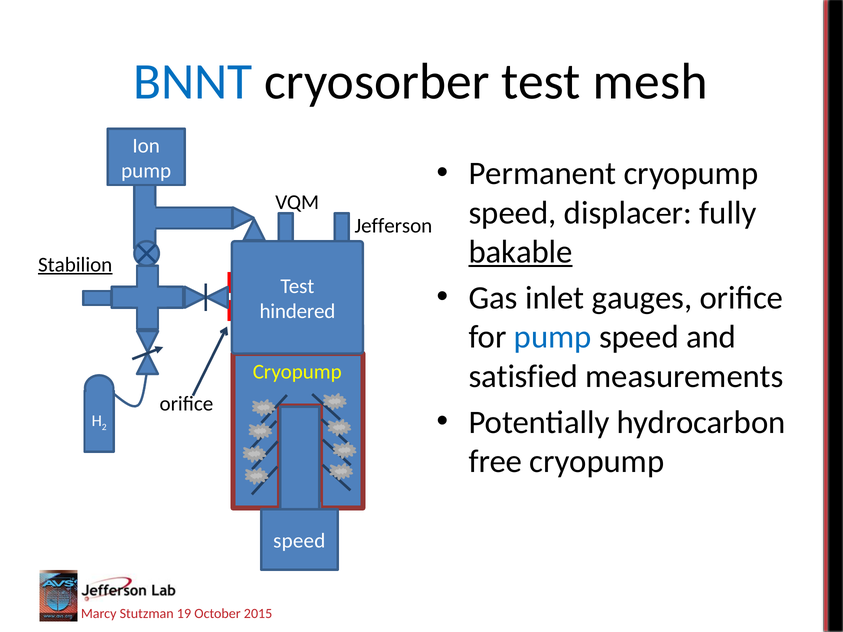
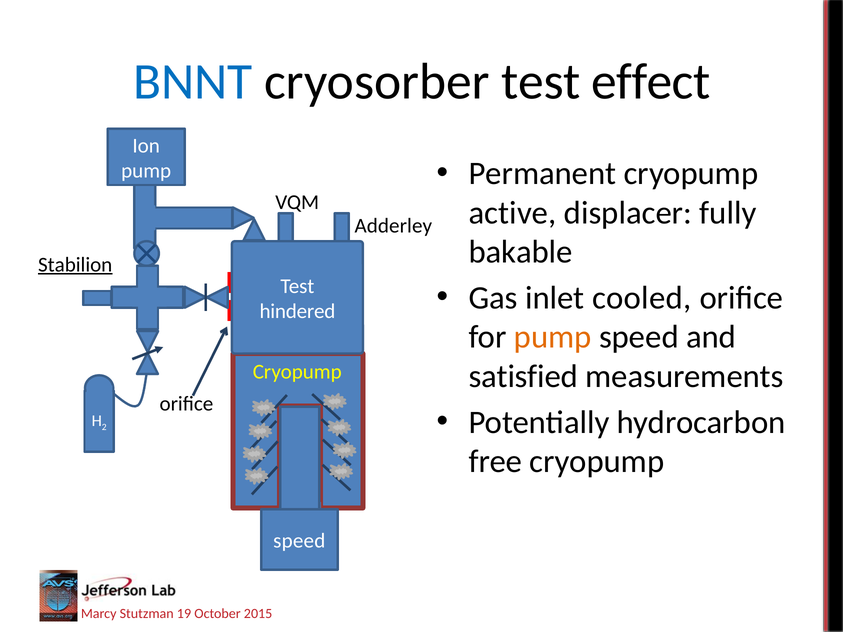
mesh: mesh -> effect (651, 82)
speed: speed -> active (513, 213)
Jefferson: Jefferson -> Adderley (393, 226)
bakable underline: present -> none (521, 252)
gauges: gauges -> cooled (642, 298)
pump colour: blue -> orange (553, 337)
